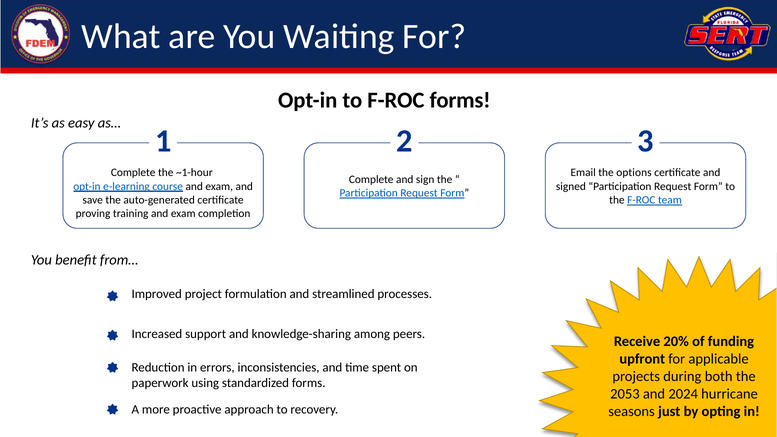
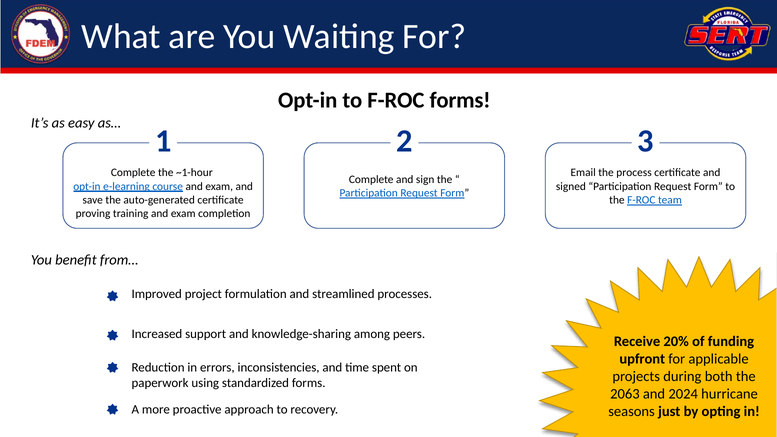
options: options -> process (634, 173)
2053: 2053 -> 2063 (625, 394)
